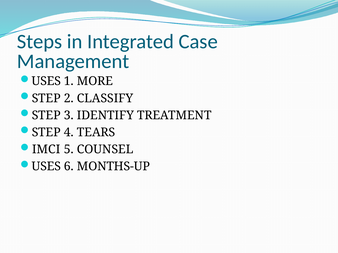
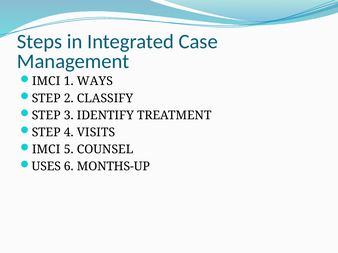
USES: USES -> IMCI (46, 81)
MORE: MORE -> WAYS (95, 81)
TEARS: TEARS -> VISITS (96, 133)
